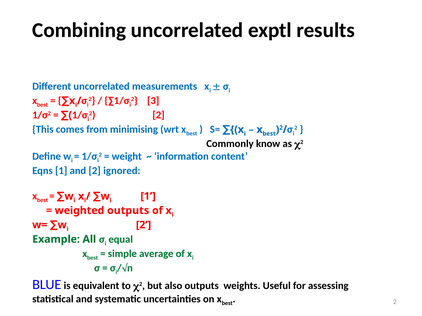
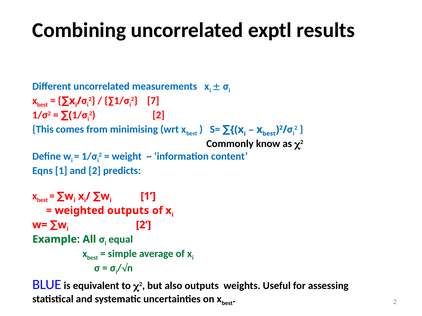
3: 3 -> 7 (153, 101)
ignored: ignored -> predicts (122, 171)
